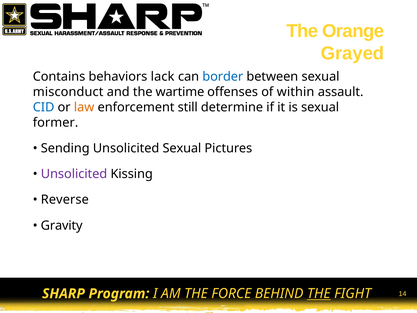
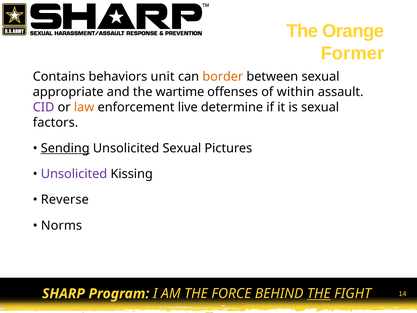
Grayed: Grayed -> Former (352, 53)
lack: lack -> unit (163, 77)
border colour: blue -> orange (223, 77)
misconduct: misconduct -> appropriate (68, 92)
CID colour: blue -> purple (44, 107)
still: still -> live (188, 107)
former: former -> factors (56, 122)
Sending underline: none -> present (65, 148)
Gravity: Gravity -> Norms (61, 225)
